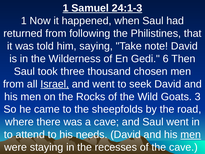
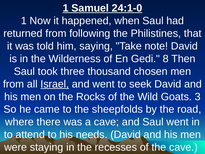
24:1-3: 24:1-3 -> 24:1-0 (127, 8)
6: 6 -> 8 (166, 59)
men underline: present -> none (191, 134)
